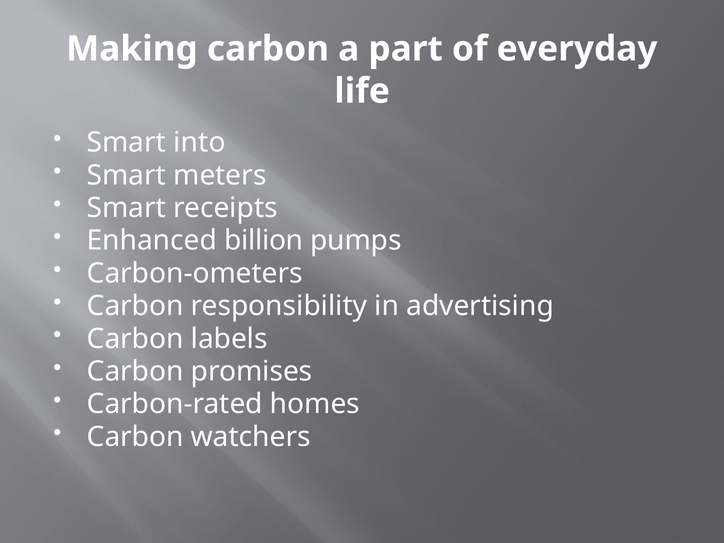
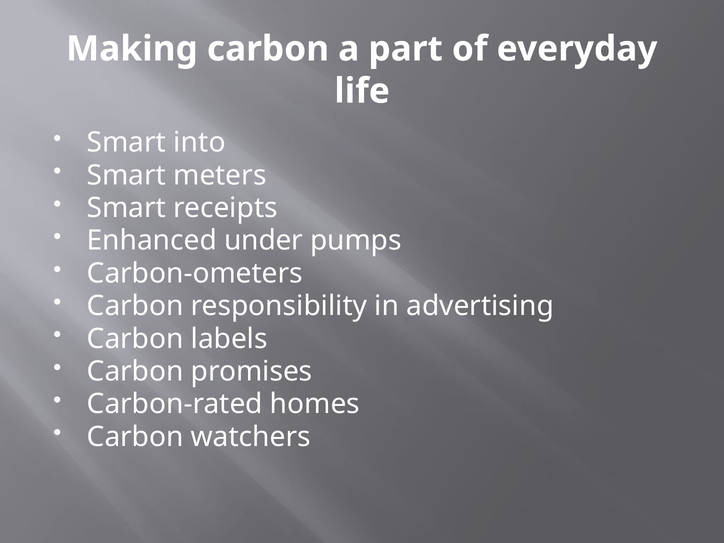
billion: billion -> under (264, 241)
